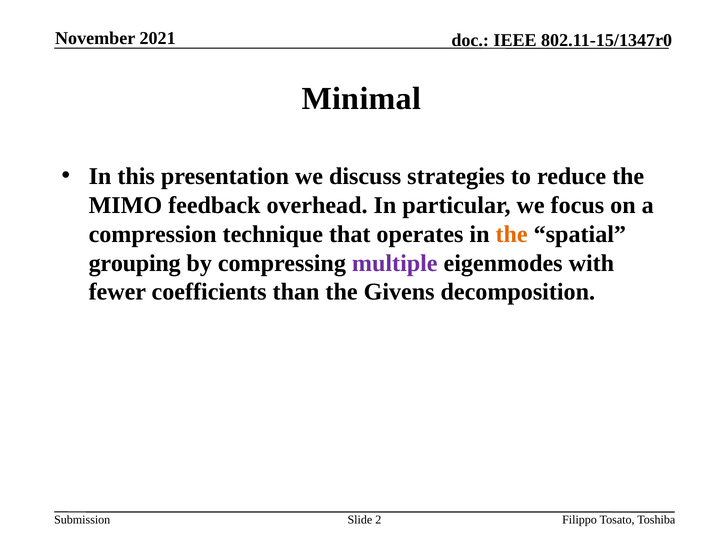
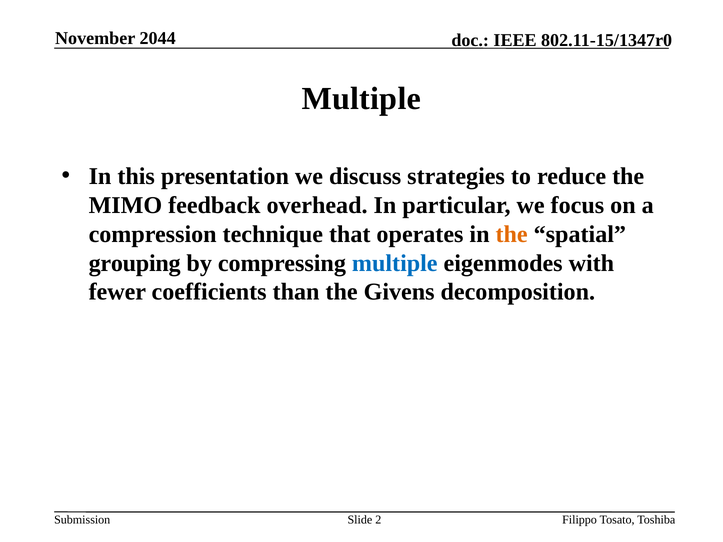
2021: 2021 -> 2044 (158, 38)
Minimal: Minimal -> Multiple (361, 99)
multiple colour: purple -> blue (395, 263)
